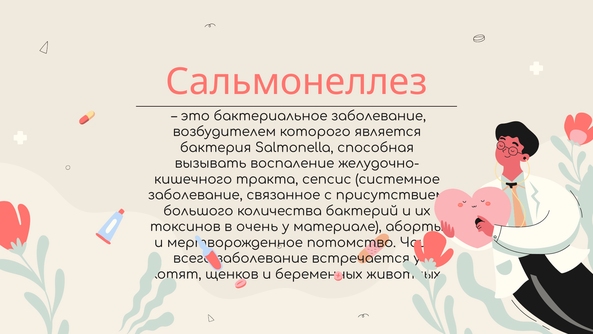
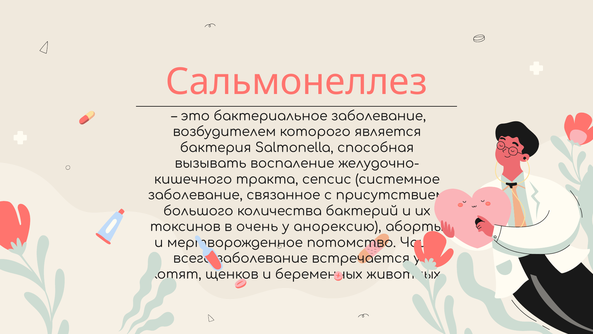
материале: материале -> анорексию (337, 227)
